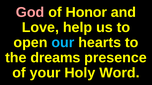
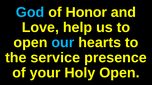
God colour: pink -> light blue (30, 12)
dreams: dreams -> service (55, 58)
Holy Word: Word -> Open (119, 73)
